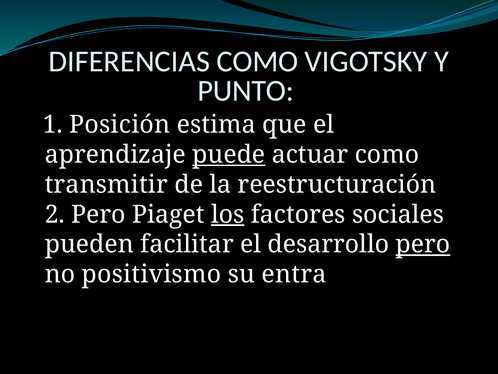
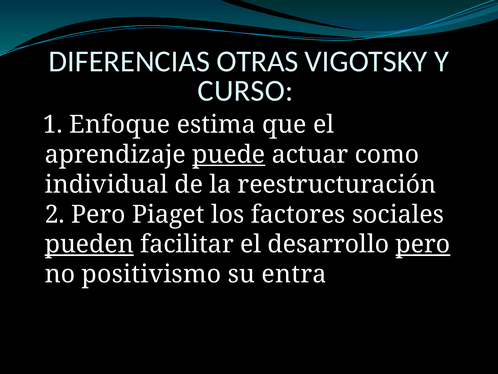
DIFERENCIAS COMO: COMO -> OTRAS (257, 61)
PUNTO: PUNTO -> CURSO (245, 91)
Posición: Posición -> Enfoque (120, 125)
transmitir: transmitir -> individual (106, 184)
los underline: present -> none (228, 214)
pueden underline: none -> present (89, 244)
